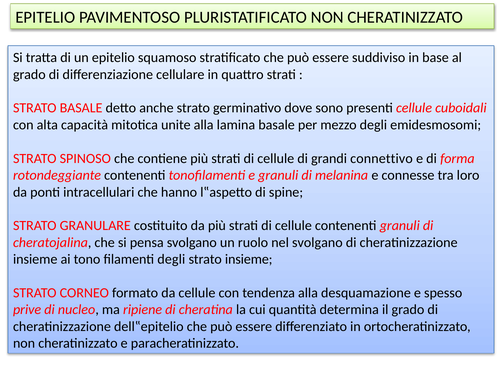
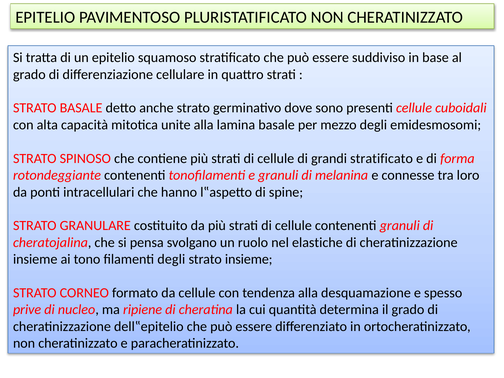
grandi connettivo: connettivo -> stratificato (382, 158)
nel svolgano: svolgano -> elastiche (317, 242)
